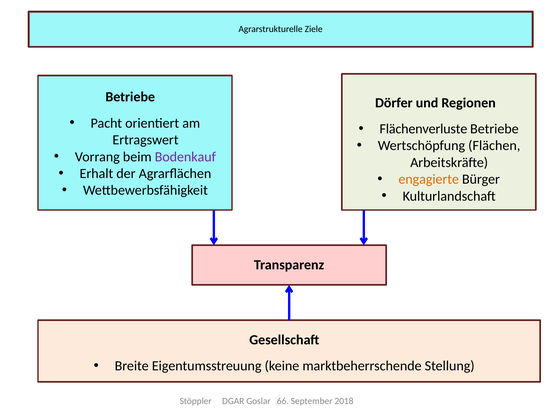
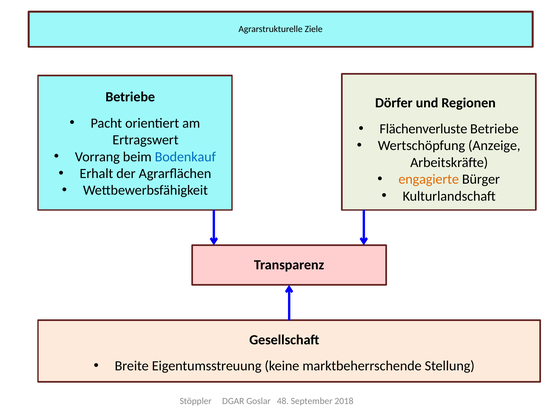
Flächen: Flächen -> Anzeige (494, 146)
Bodenkauf colour: purple -> blue (185, 157)
66: 66 -> 48 (283, 401)
